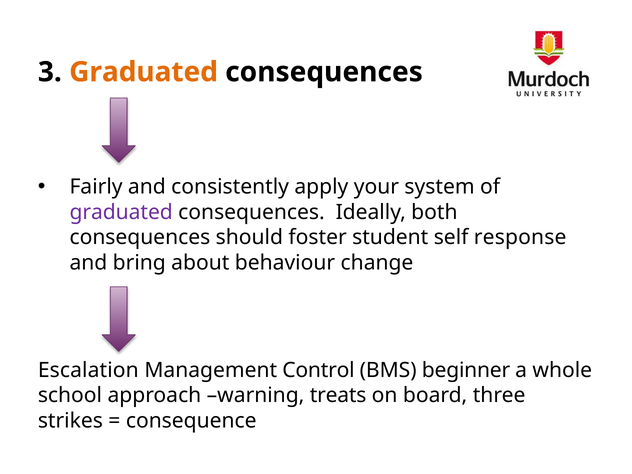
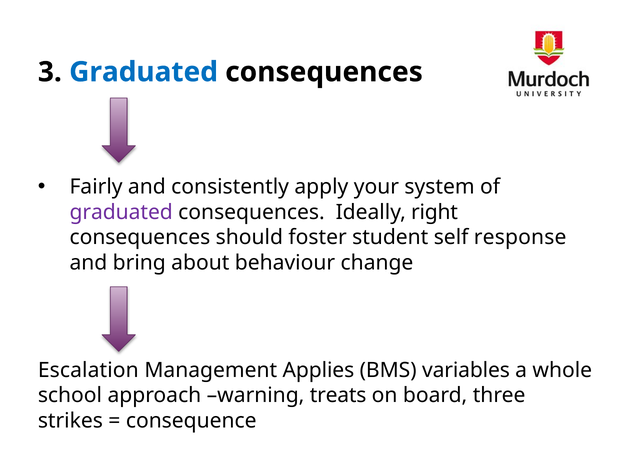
Graduated colour: orange -> blue (144, 72)
both: both -> right (434, 212)
Control: Control -> Applies (318, 370)
beginner: beginner -> variables (466, 370)
